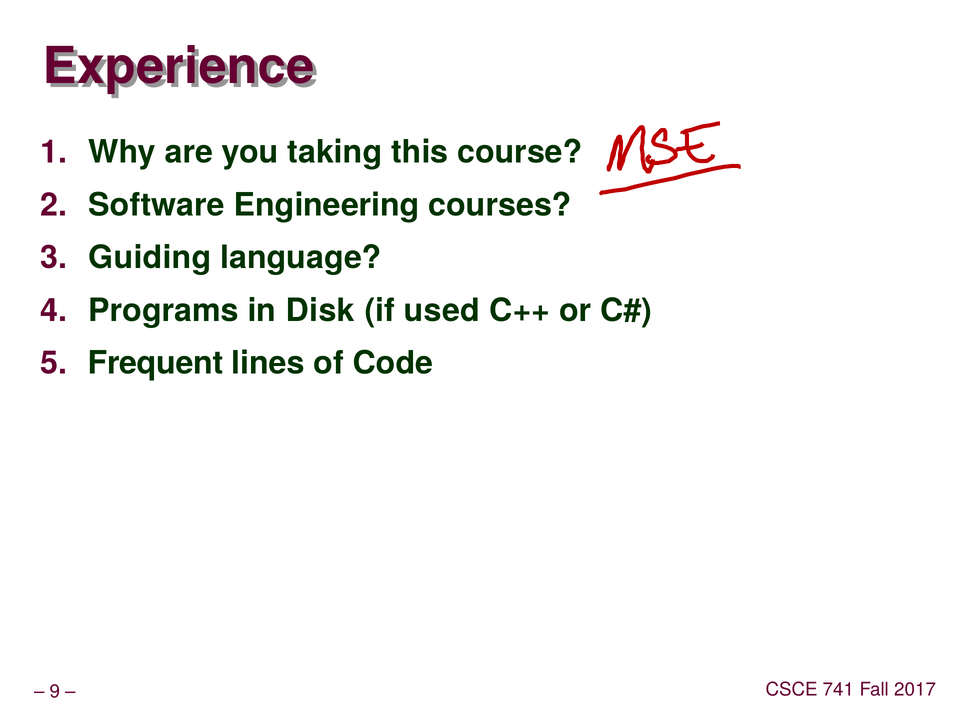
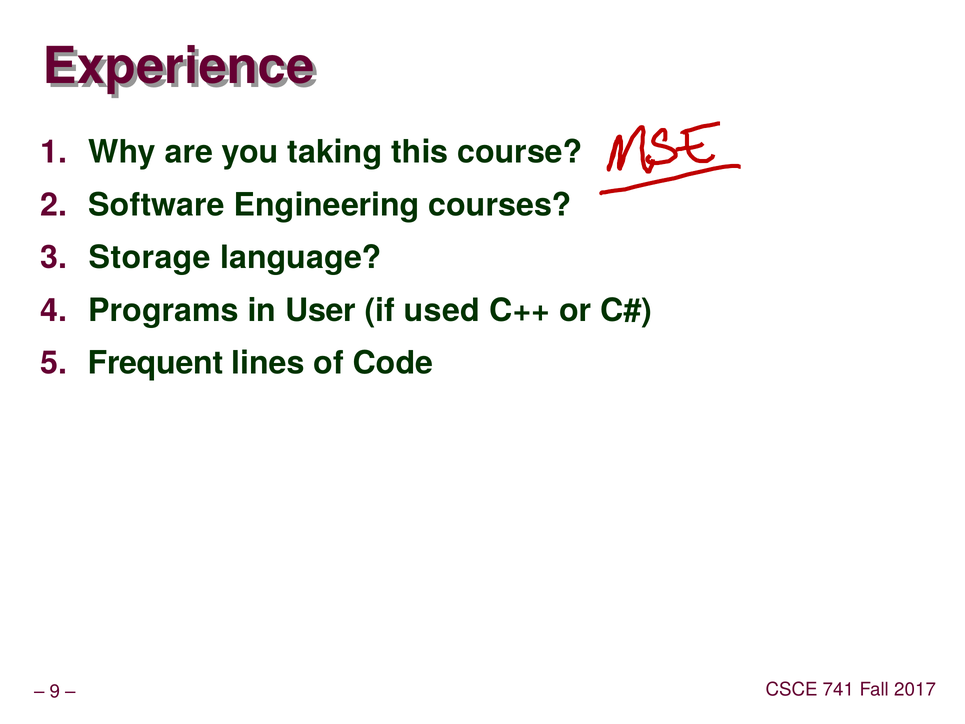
Guiding: Guiding -> Storage (150, 258)
Disk: Disk -> User (320, 310)
